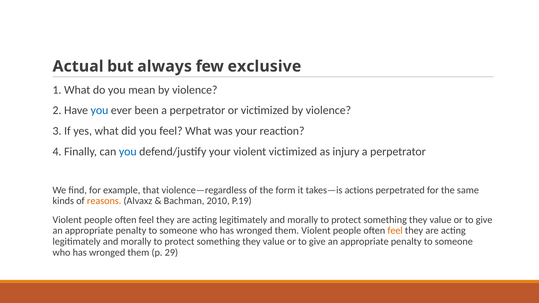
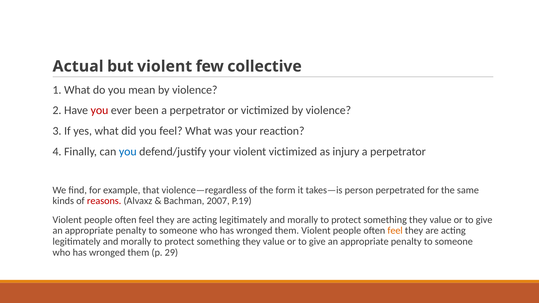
but always: always -> violent (165, 66)
exclusive: exclusive -> collective (265, 66)
you colour: blue -> red (99, 111)
actions: actions -> person (359, 190)
reasons colour: orange -> red (104, 201)
2010: 2010 -> 2007 (218, 201)
